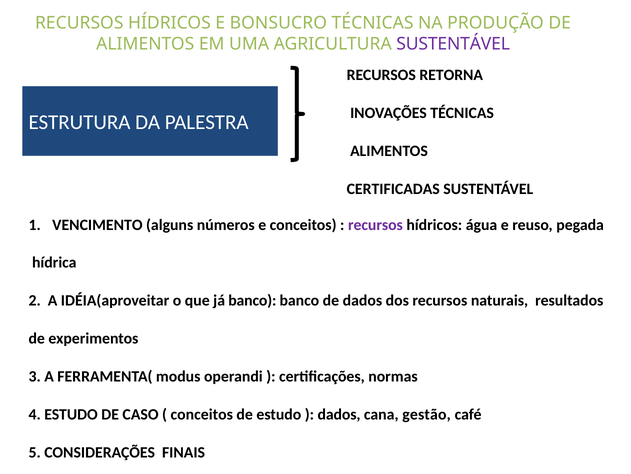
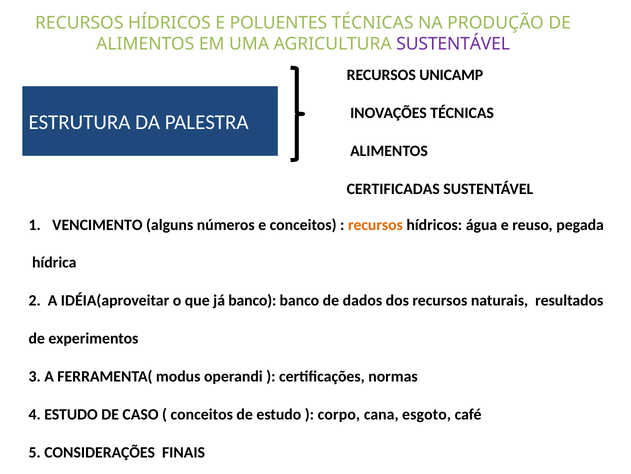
BONSUCRO: BONSUCRO -> POLUENTES (278, 23)
RETORNA: RETORNA -> UNICAMP (451, 75)
recursos colour: purple -> orange (375, 224)
dados: dados -> corpo (339, 414)
gestão: gestão -> esgoto (427, 414)
